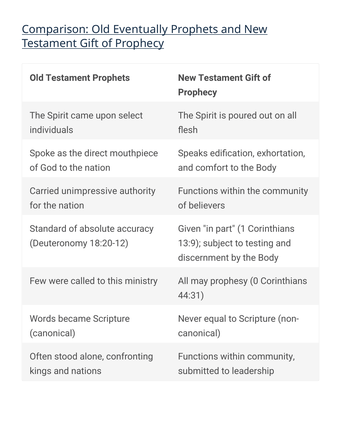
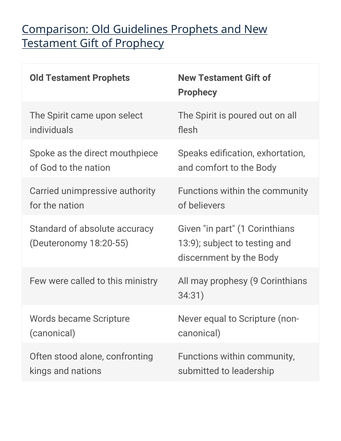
Eventually: Eventually -> Guidelines (141, 30)
18:20-12: 18:20-12 -> 18:20-55 (109, 244)
0: 0 -> 9 (254, 281)
44:31: 44:31 -> 34:31 (191, 296)
